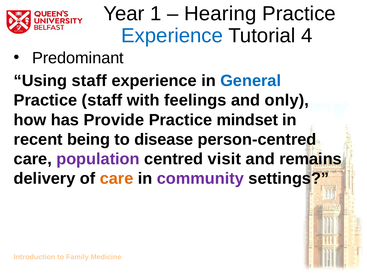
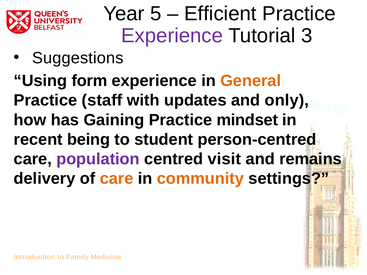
1: 1 -> 5 (156, 14)
Hearing: Hearing -> Efficient (220, 14)
Experience colour: blue -> purple (172, 36)
4: 4 -> 3 (307, 36)
Predominant: Predominant -> Suggestions (78, 58)
Using staff: staff -> form (89, 81)
General colour: blue -> orange (251, 81)
feelings: feelings -> updates (195, 100)
Provide: Provide -> Gaining (114, 120)
disease: disease -> student (164, 140)
community colour: purple -> orange (200, 179)
